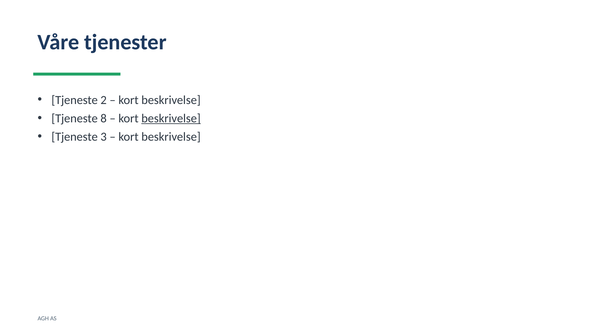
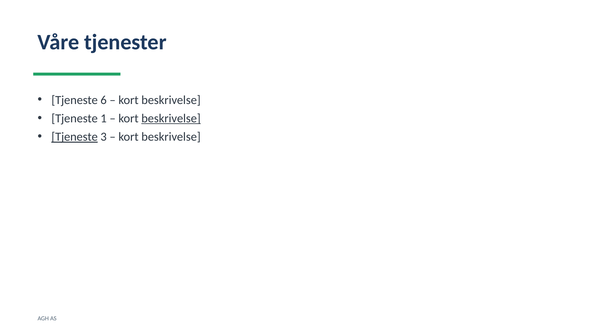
2: 2 -> 6 (104, 100)
8: 8 -> 1 (104, 119)
Tjeneste underline: none -> present (75, 137)
